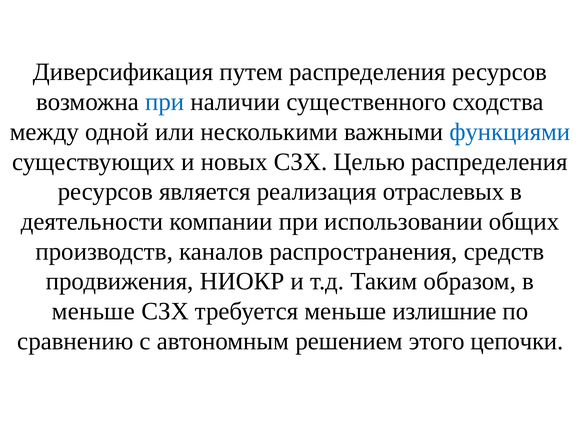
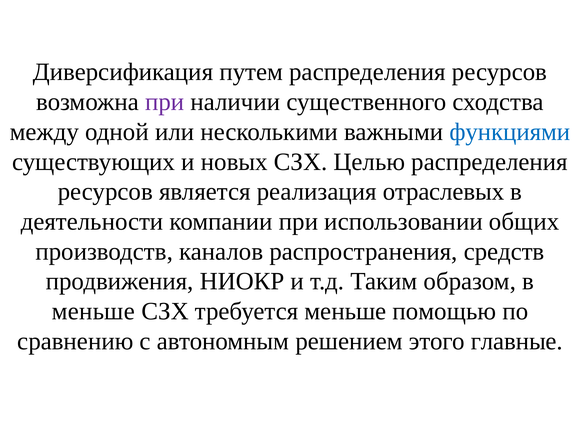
при colour: blue -> purple (165, 102)
излишние: излишние -> помощью (444, 311)
цепочки: цепочки -> главные (517, 341)
